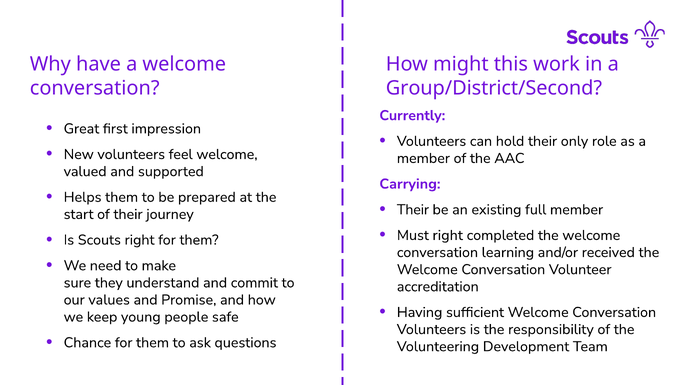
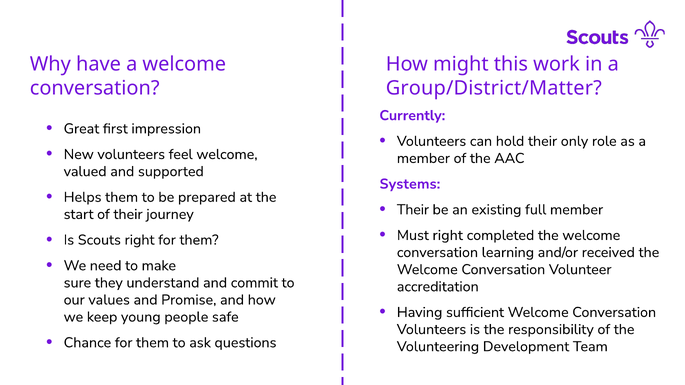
Group/District/Second: Group/District/Second -> Group/District/Matter (494, 88)
Carrying: Carrying -> Systems (410, 184)
